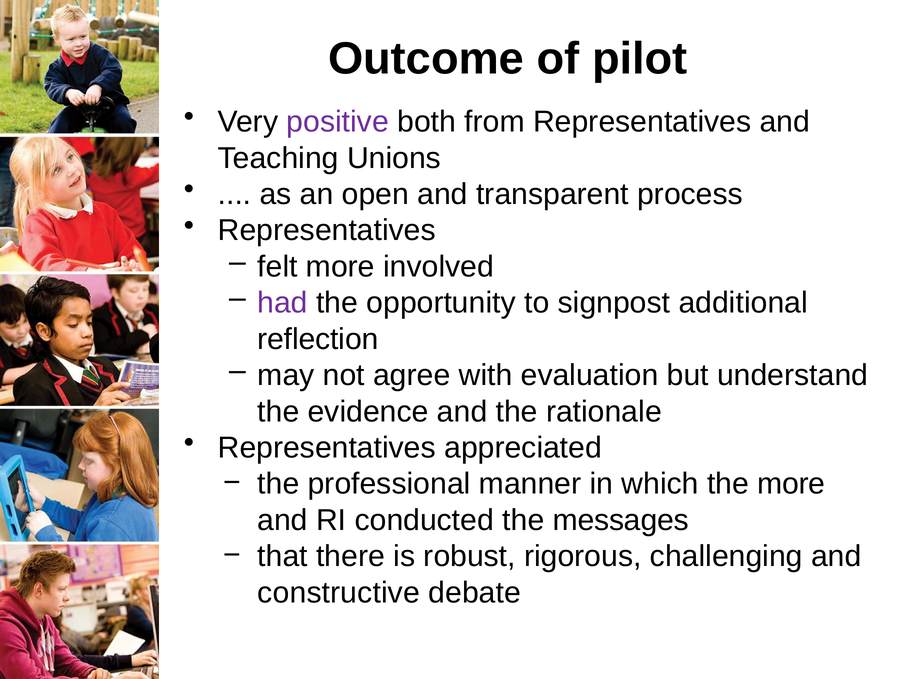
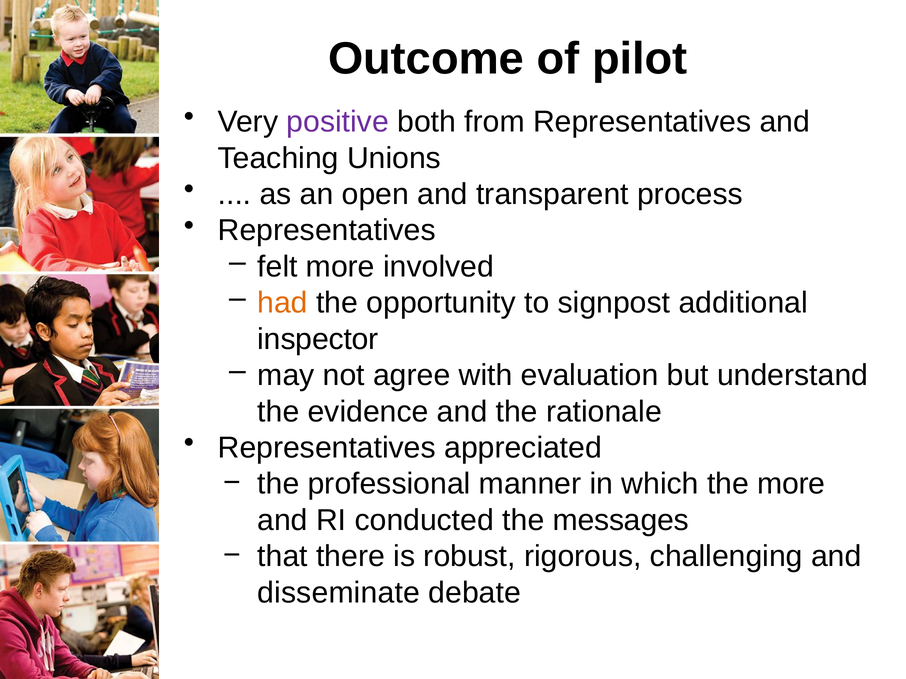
had colour: purple -> orange (283, 303)
reflection: reflection -> inspector (318, 339)
constructive: constructive -> disseminate (339, 593)
